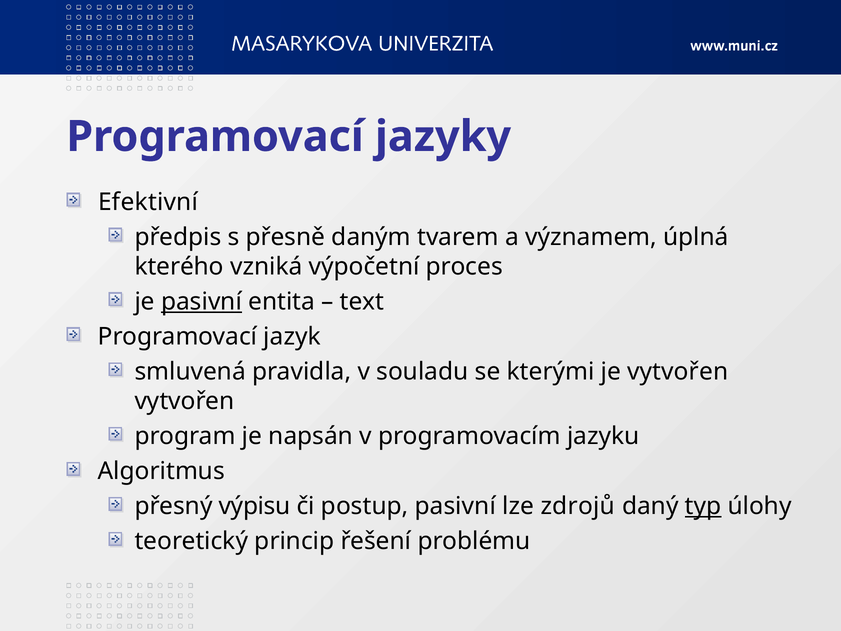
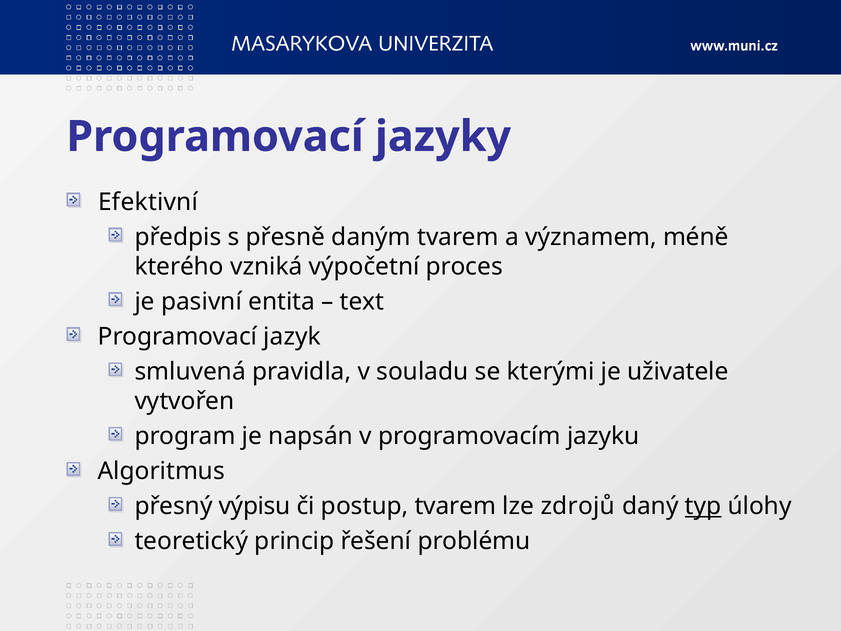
úplná: úplná -> méně (696, 237)
pasivní underline: present -> none (202, 302)
je vytvořen: vytvořen -> uživatele (678, 372)
postup pasivní: pasivní -> tvarem (455, 506)
